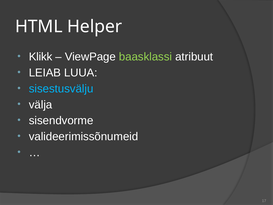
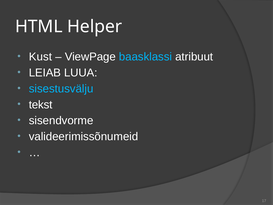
Klikk: Klikk -> Kust (41, 57)
baasklassi colour: light green -> light blue (146, 57)
välja: välja -> tekst (41, 105)
